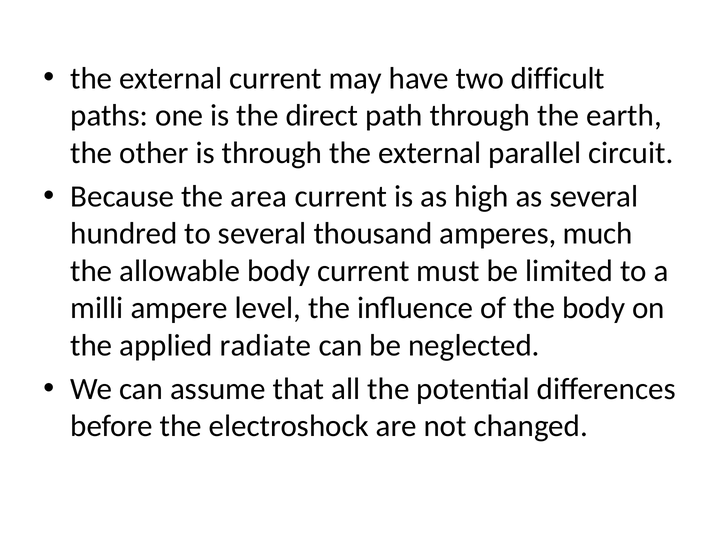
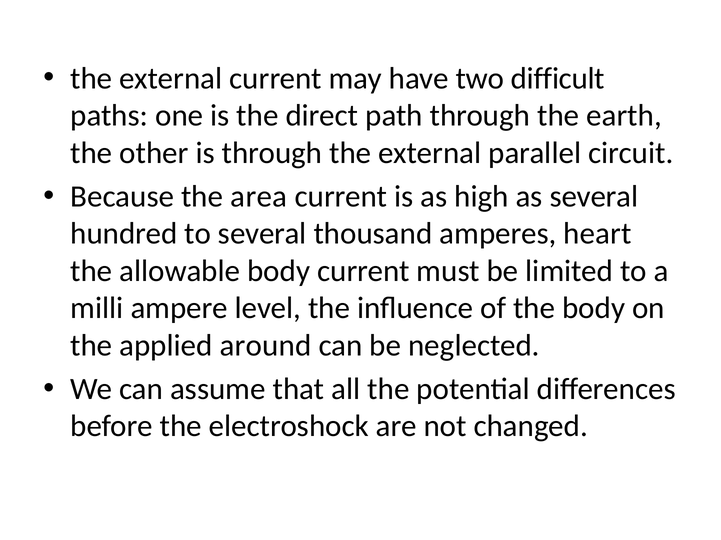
much: much -> heart (597, 234)
radiate: radiate -> around (266, 346)
